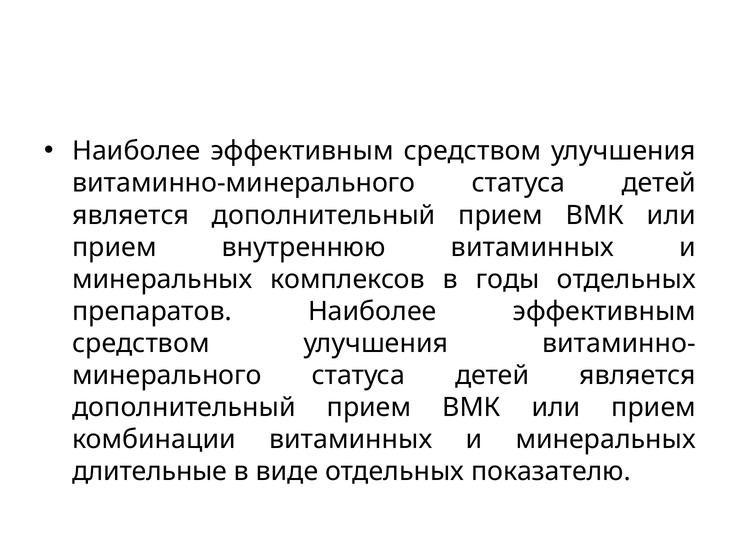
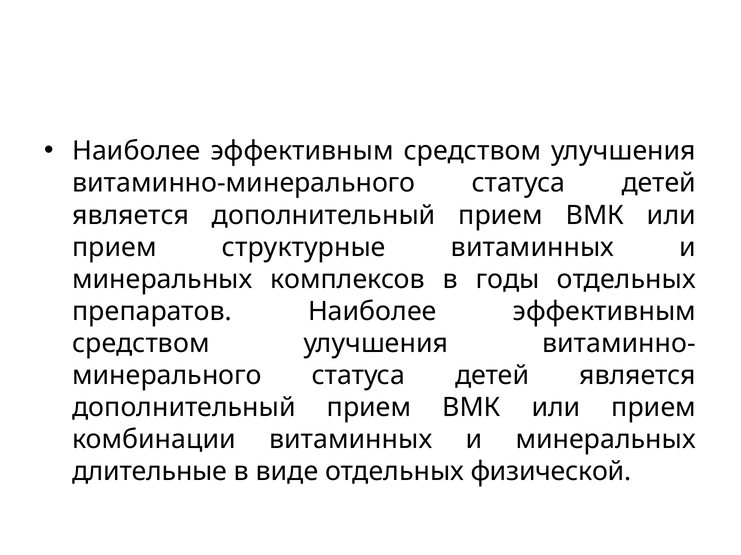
внутреннюю: внутреннюю -> структурные (304, 248)
показателю: показателю -> физической (551, 472)
